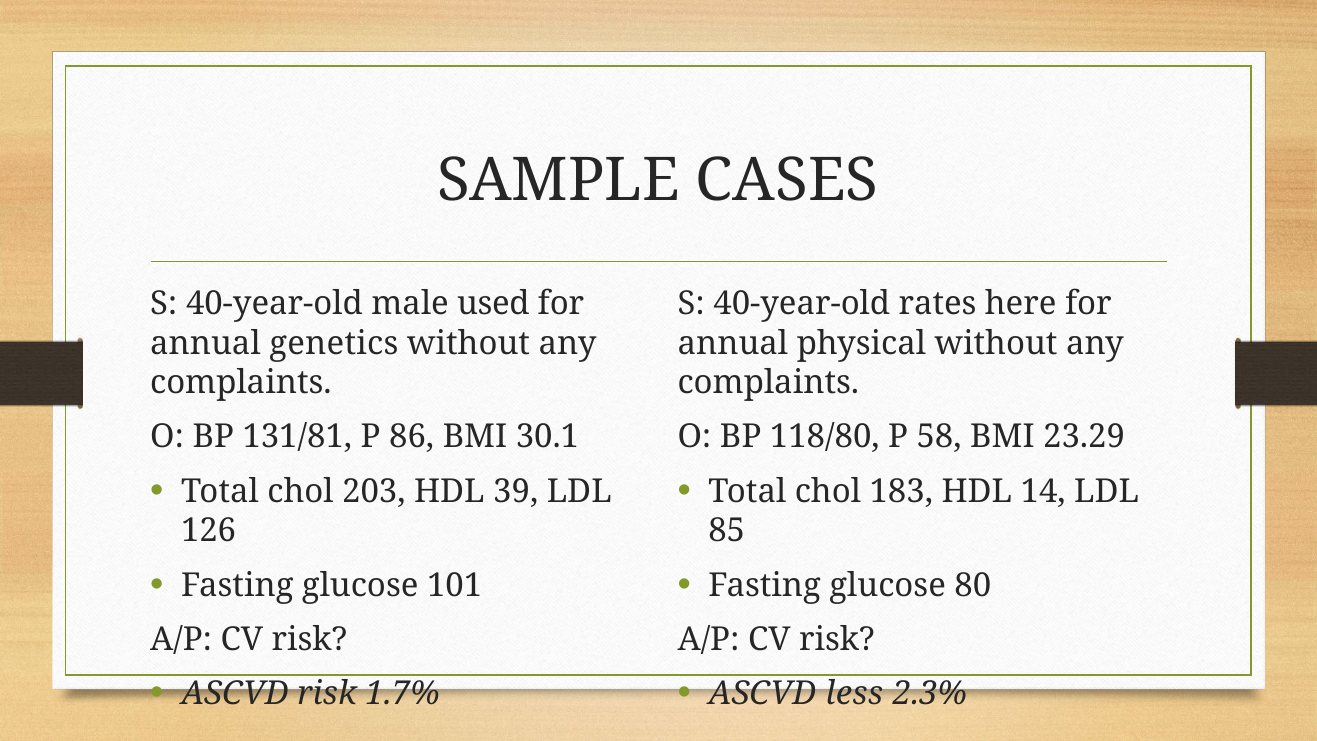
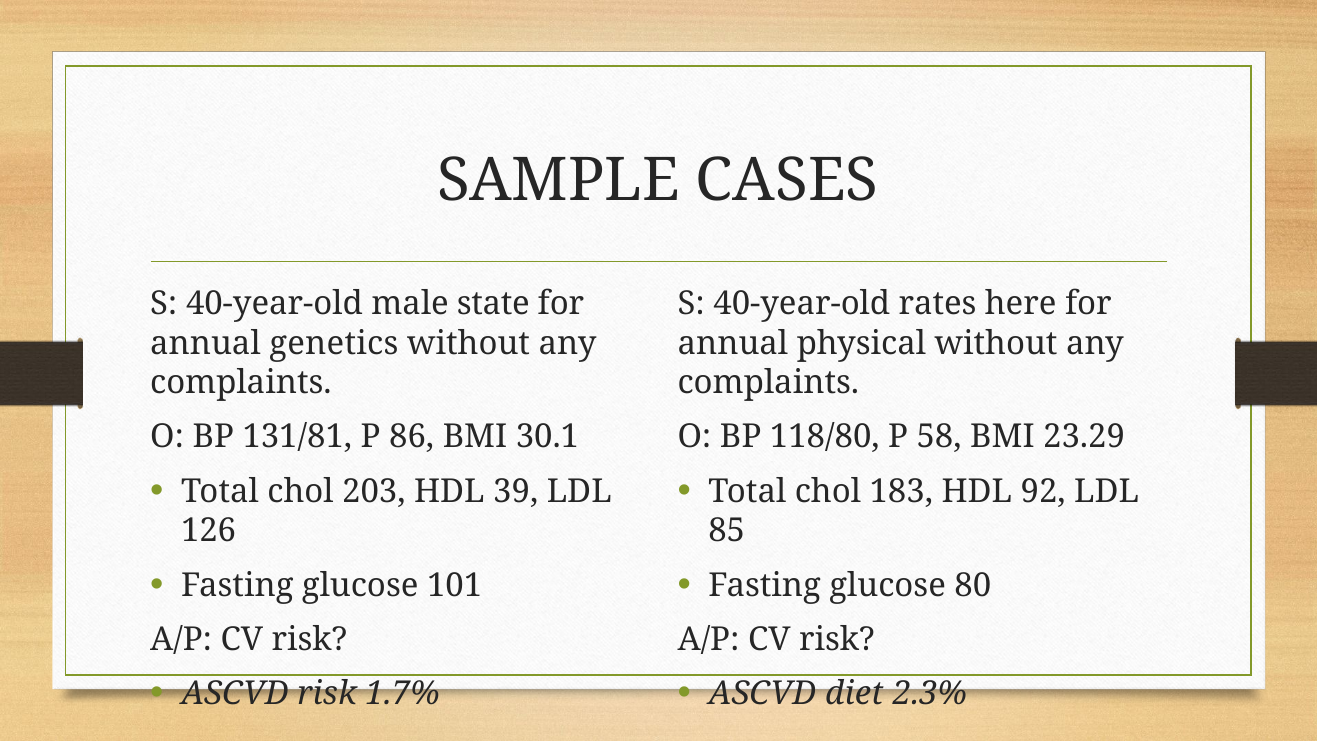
used: used -> state (493, 304)
14: 14 -> 92 (1043, 491)
less: less -> diet (854, 694)
